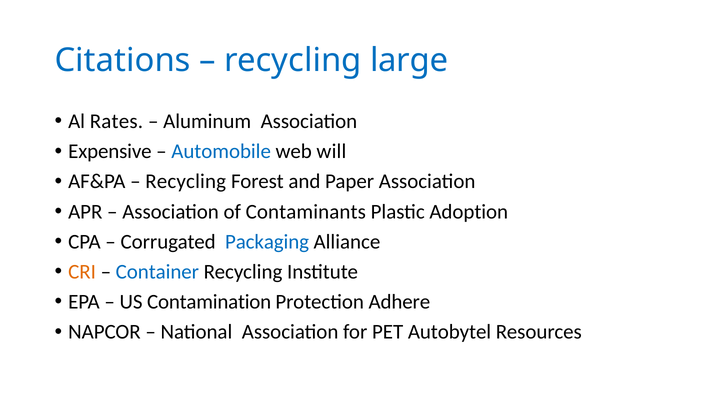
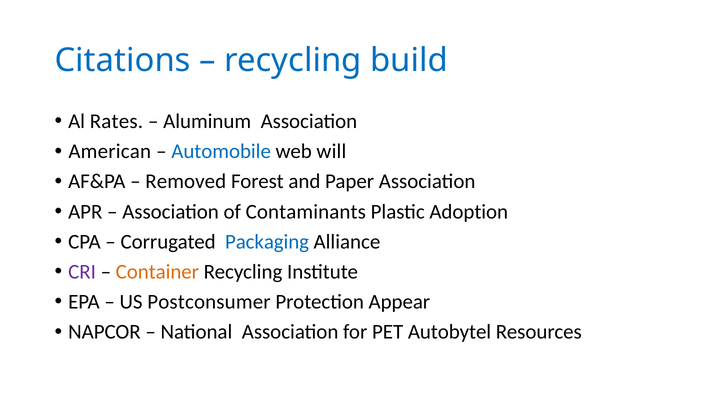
large: large -> build (409, 60)
Expensive: Expensive -> American (110, 151)
Recycling: Recycling -> Removed (186, 181)
CRI colour: orange -> purple (82, 272)
Container colour: blue -> orange (157, 272)
Contamination: Contamination -> Postconsumer (209, 302)
Adhere: Adhere -> Appear (399, 302)
